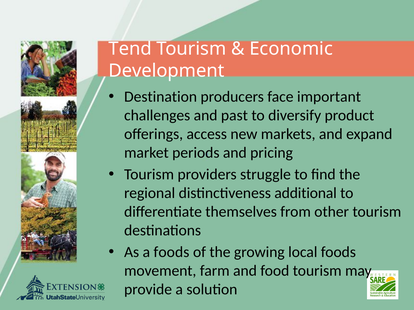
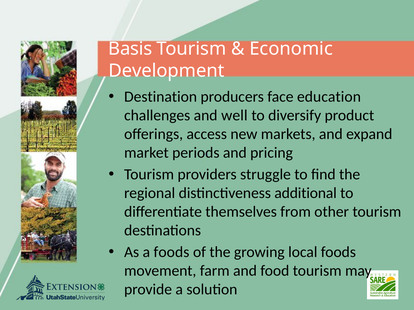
Tend: Tend -> Basis (130, 49)
important: important -> education (329, 97)
past: past -> well (234, 116)
